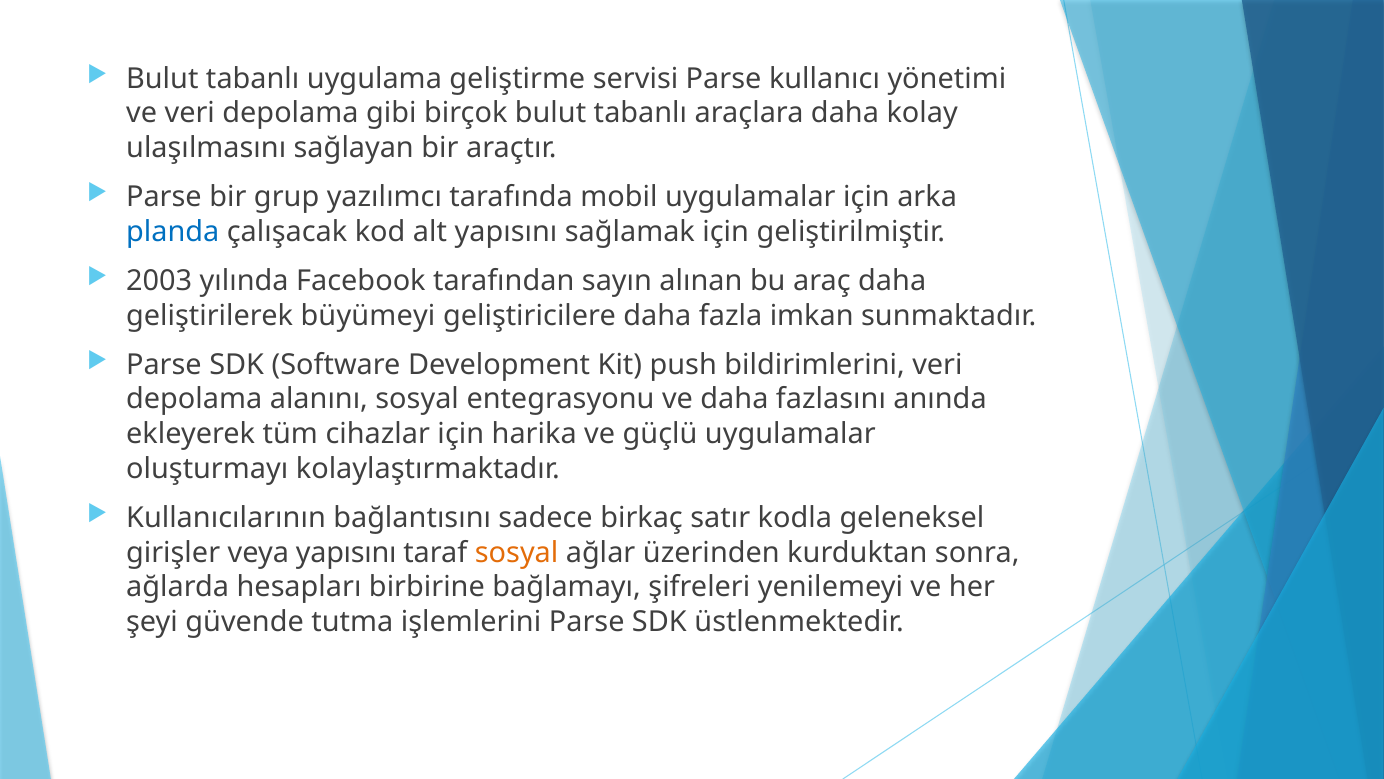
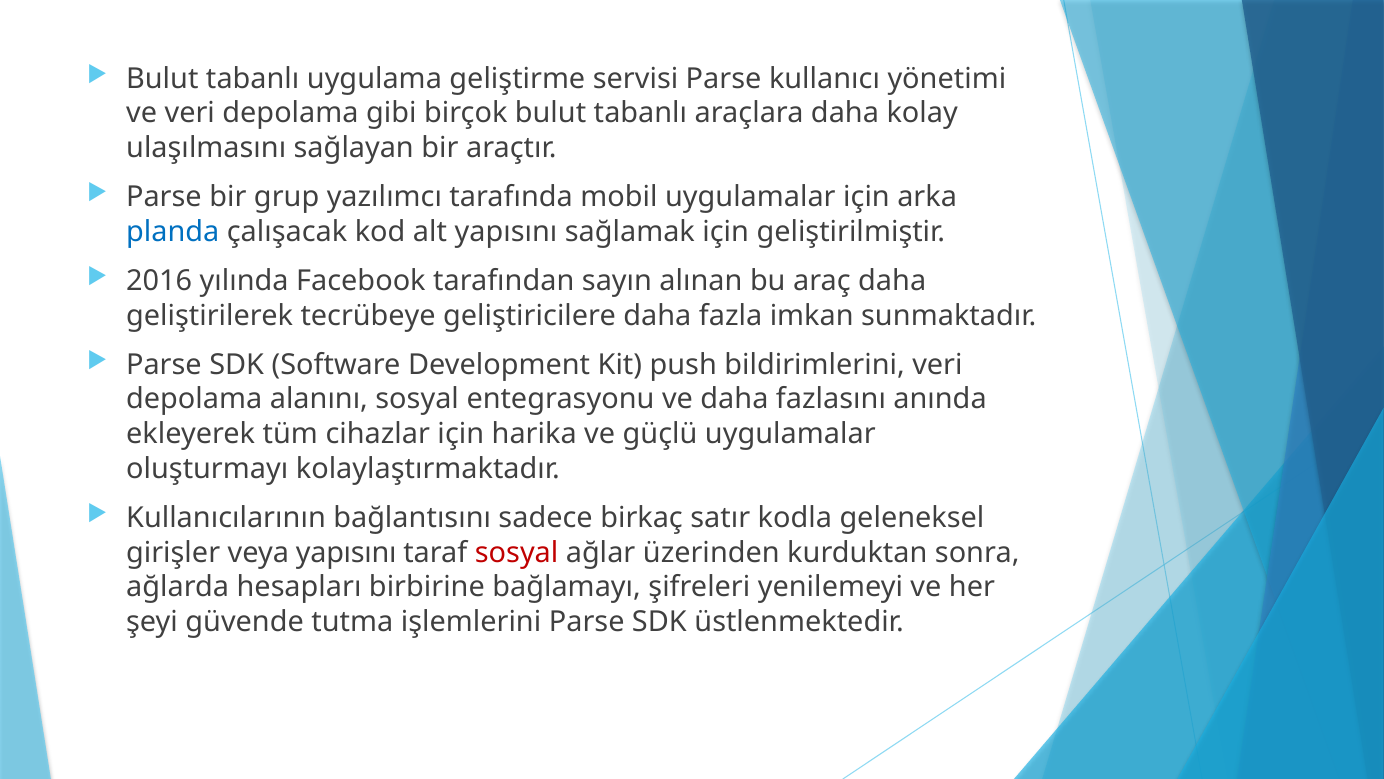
2003: 2003 -> 2016 (159, 281)
büyümeyi: büyümeyi -> tecrübeye (368, 315)
sosyal colour: orange -> red (517, 552)
